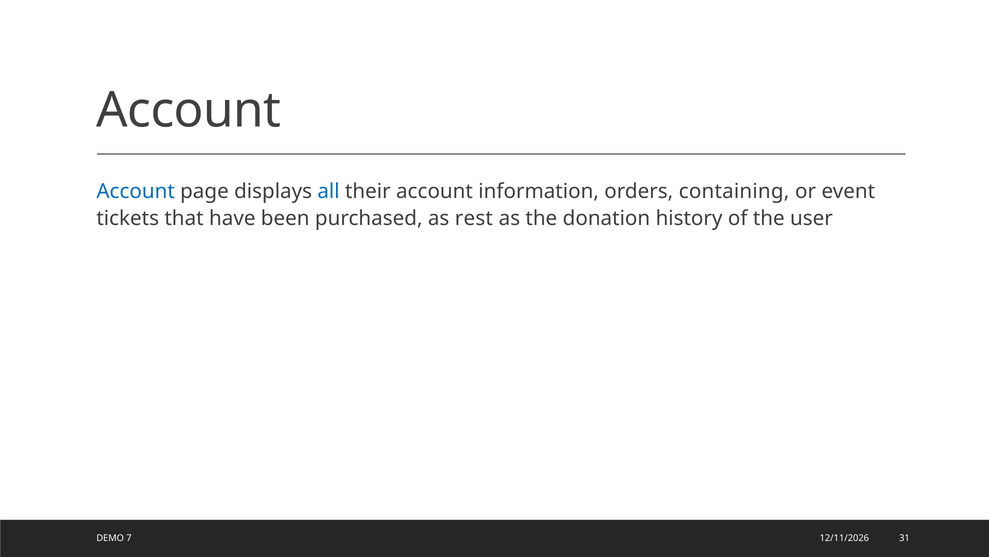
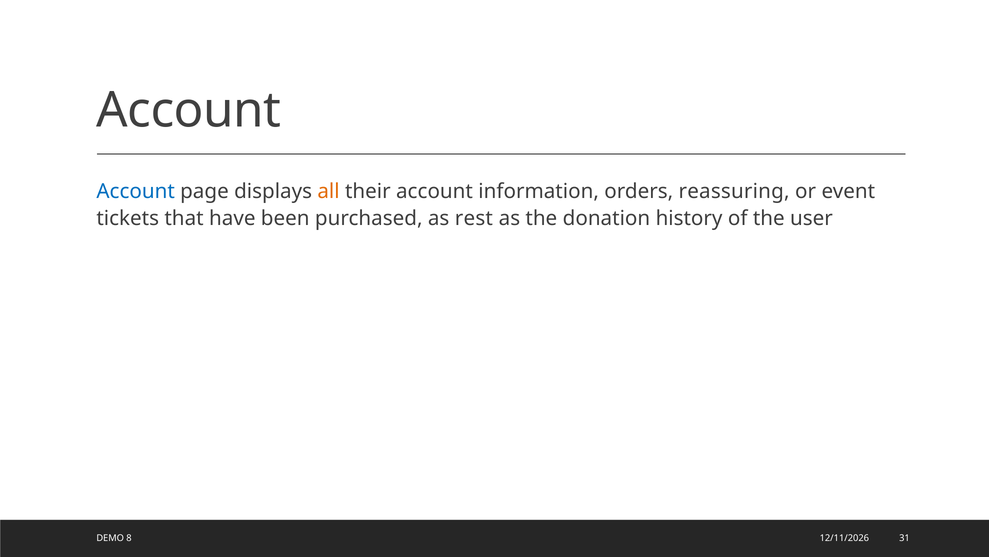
all colour: blue -> orange (329, 191)
containing: containing -> reassuring (734, 191)
7: 7 -> 8 (129, 538)
